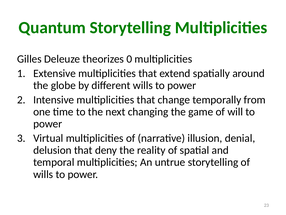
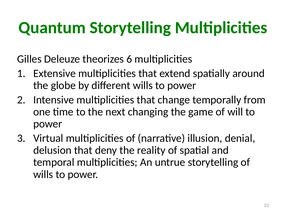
0: 0 -> 6 (129, 59)
